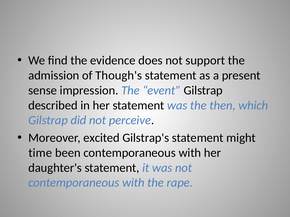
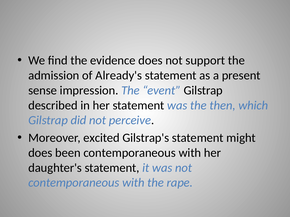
Though's: Though's -> Already's (119, 76)
time: time -> does (40, 153)
